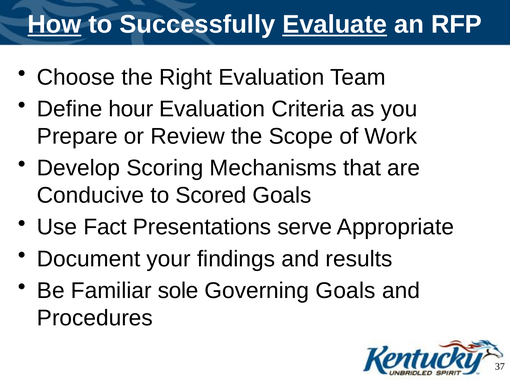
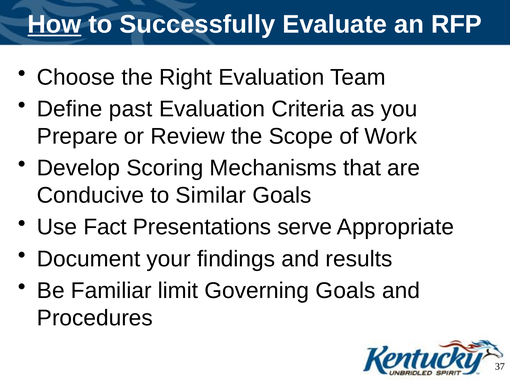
Evaluate underline: present -> none (335, 24)
hour: hour -> past (131, 109)
Scored: Scored -> Similar (211, 195)
sole: sole -> limit (178, 290)
